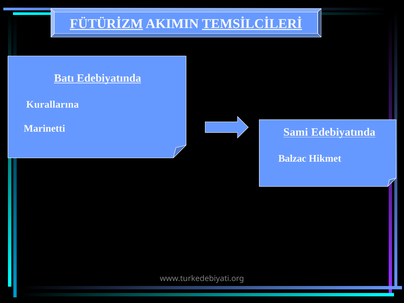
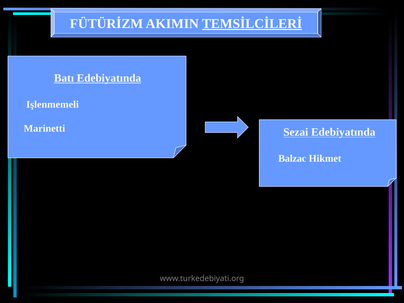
FÜTÜRİZM underline: present -> none (106, 24)
Kurallarına: Kurallarına -> Işlenmemeli (53, 104)
Sami: Sami -> Sezai (296, 132)
